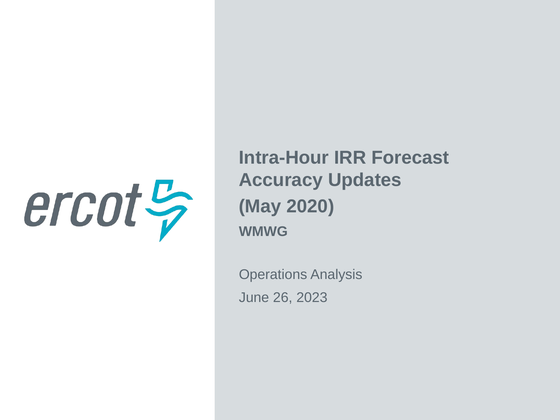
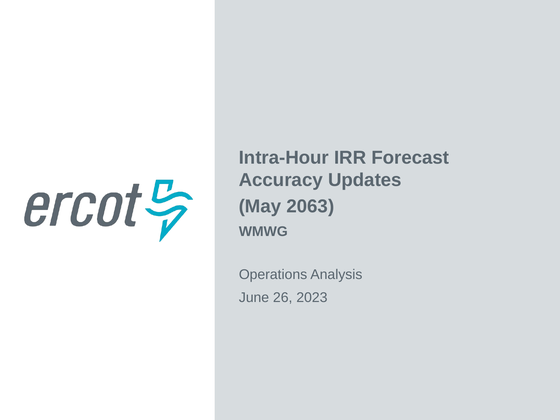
2020: 2020 -> 2063 (310, 206)
